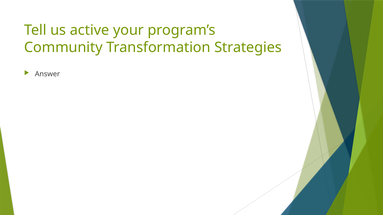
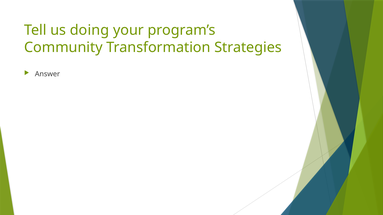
active: active -> doing (90, 30)
